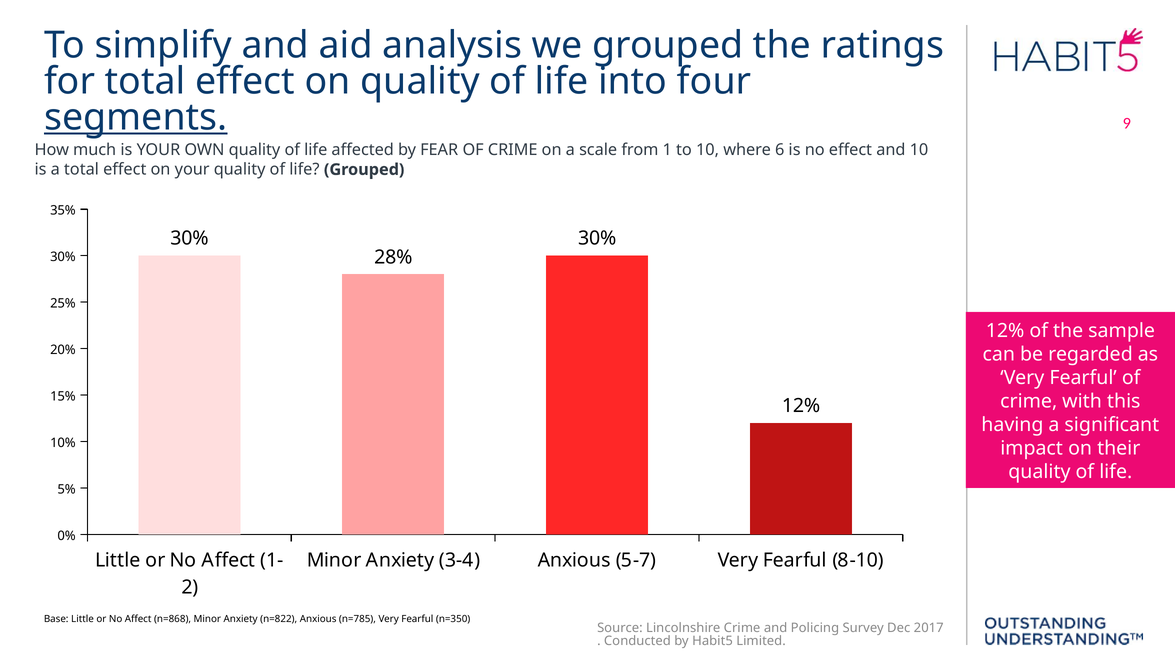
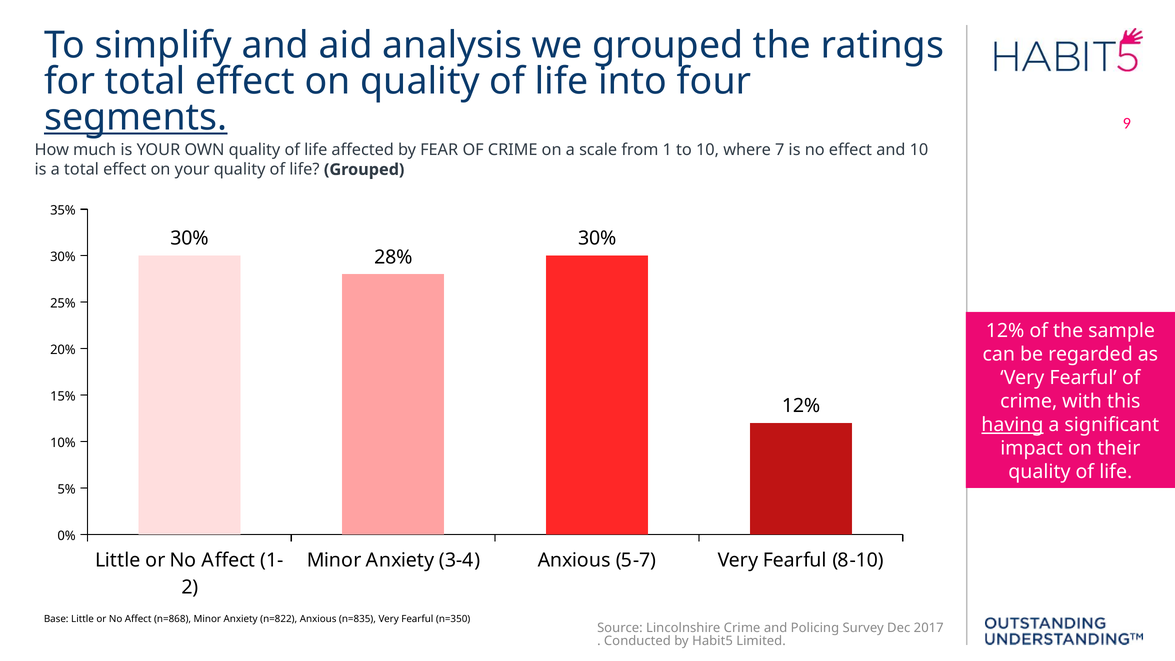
6: 6 -> 7 (780, 150)
having underline: none -> present (1012, 425)
n=785: n=785 -> n=835 (357, 619)
